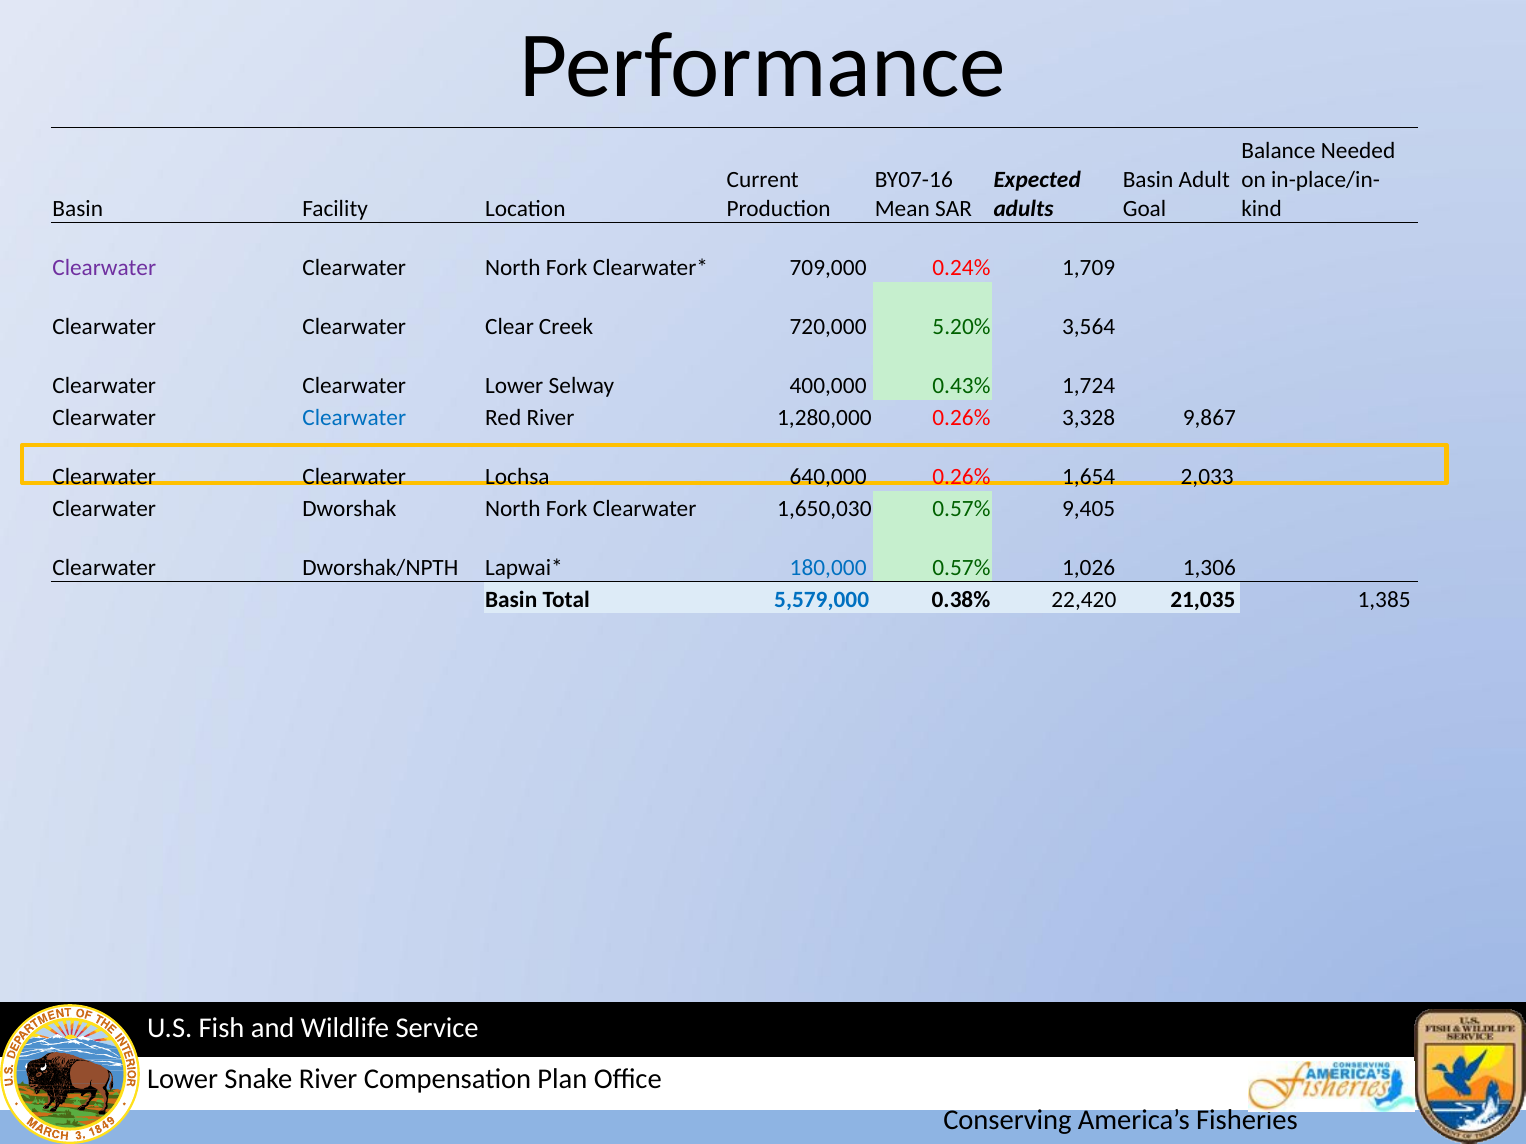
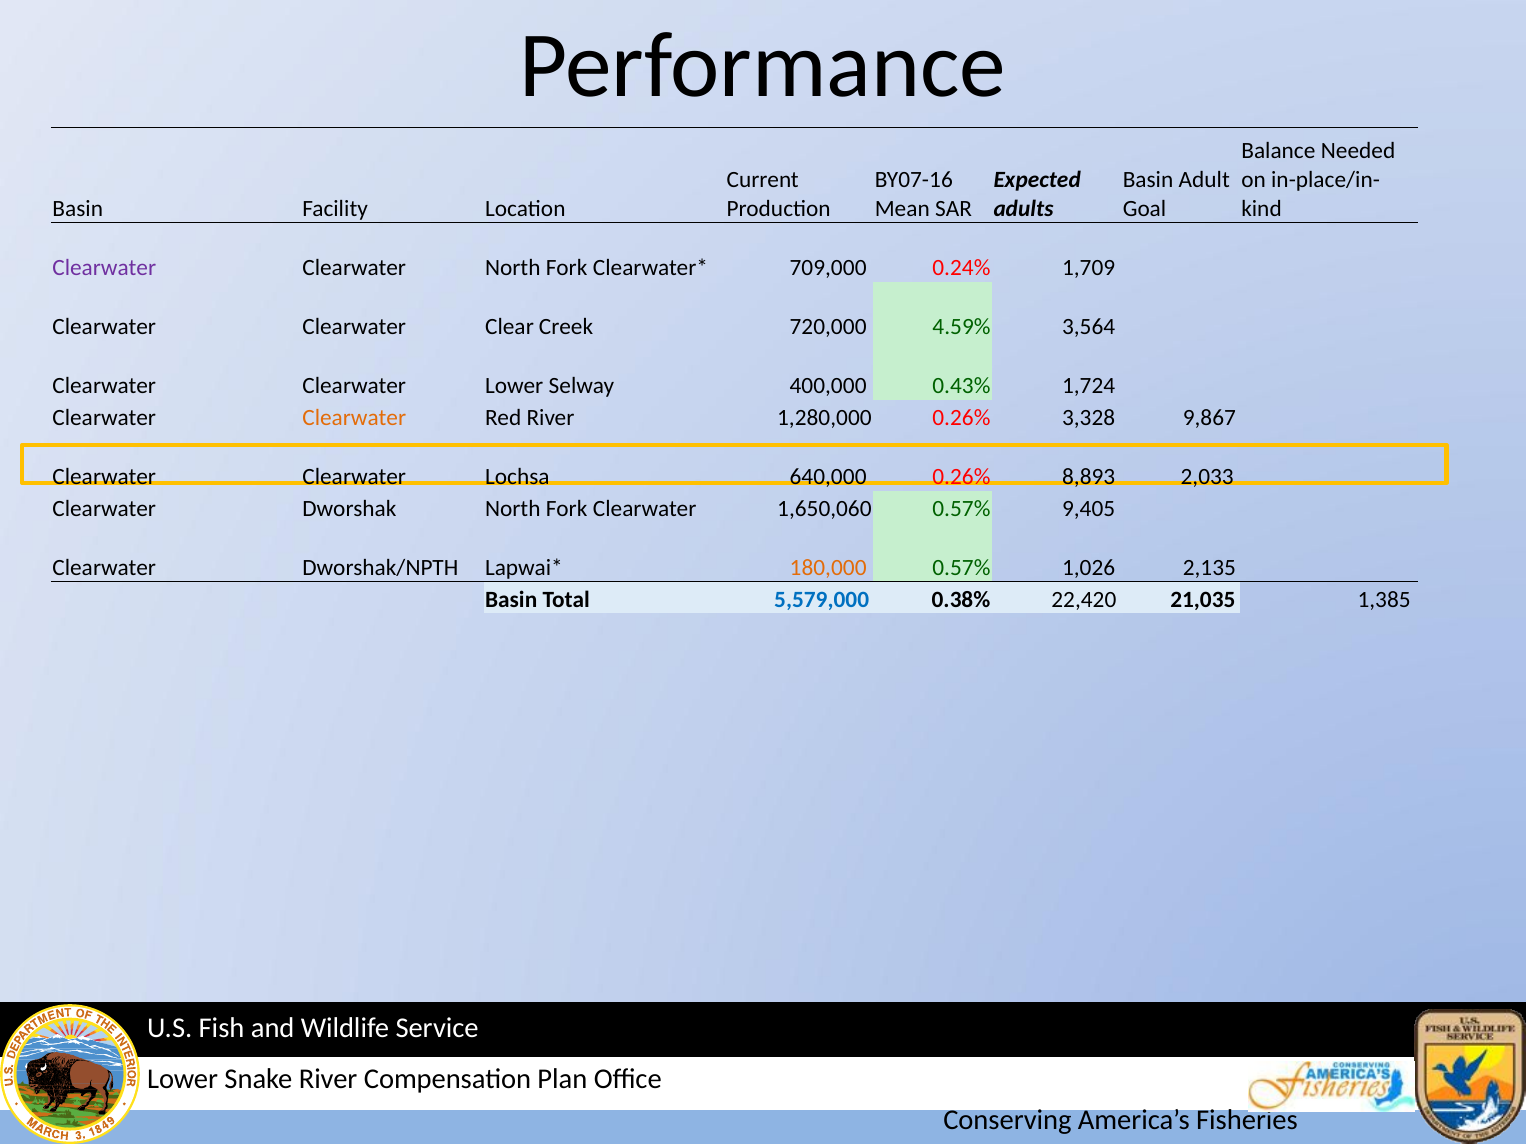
5.20%: 5.20% -> 4.59% (961, 327)
Clearwater colour: blue -> orange (354, 418)
1,654: 1,654 -> 8,893 (1089, 477)
1,650,030: 1,650,030 -> 1,650,060 (824, 509)
180,000 colour: blue -> orange (828, 568)
1,306: 1,306 -> 2,135 (1209, 568)
